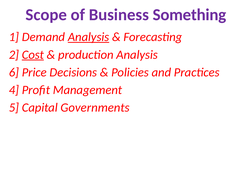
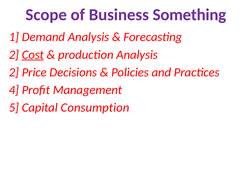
Analysis underline: present -> none (89, 37)
6: 6 -> 2 (14, 72)
Governments: Governments -> Consumption (95, 108)
